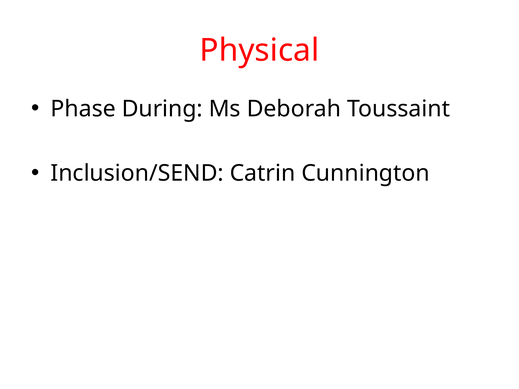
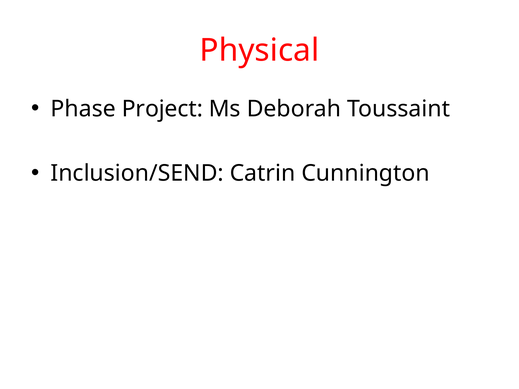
During: During -> Project (162, 109)
